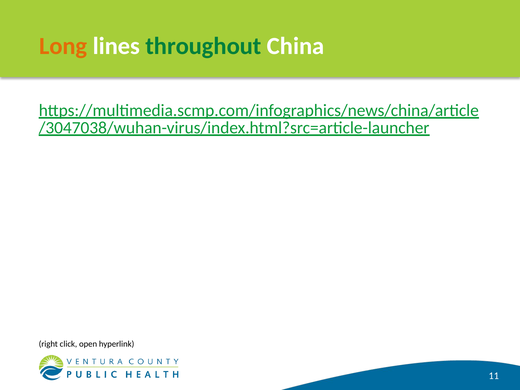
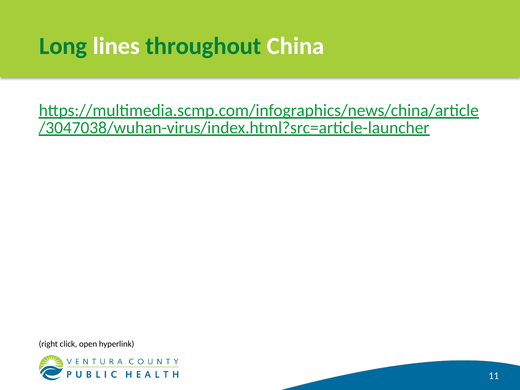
Long colour: orange -> green (63, 46)
